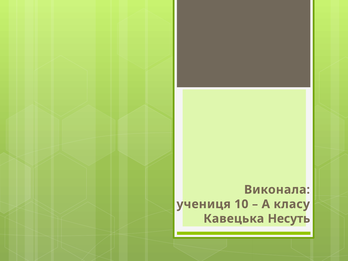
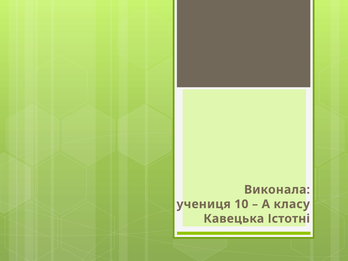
Несуть: Несуть -> Істотні (289, 219)
